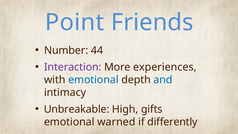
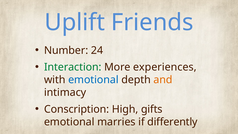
Point: Point -> Uplift (75, 22)
44: 44 -> 24 (97, 50)
Interaction colour: purple -> green (73, 67)
and colour: blue -> orange (163, 80)
Unbreakable: Unbreakable -> Conscription (77, 109)
warned: warned -> marries (116, 122)
